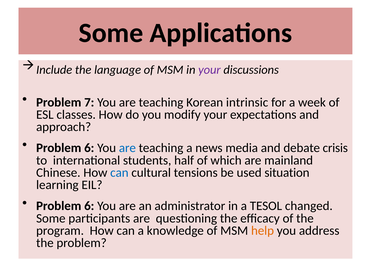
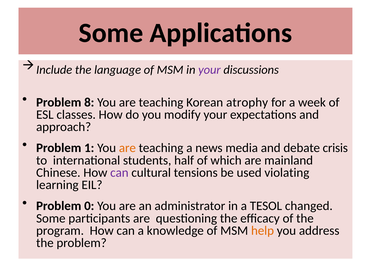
7: 7 -> 8 (89, 102)
intrinsic: intrinsic -> atrophy (247, 102)
6: 6 -> 1 (89, 148)
are colour: blue -> orange (127, 148)
can colour: blue -> purple (119, 173)
situation: situation -> violating (287, 173)
6: 6 -> 0 (89, 206)
